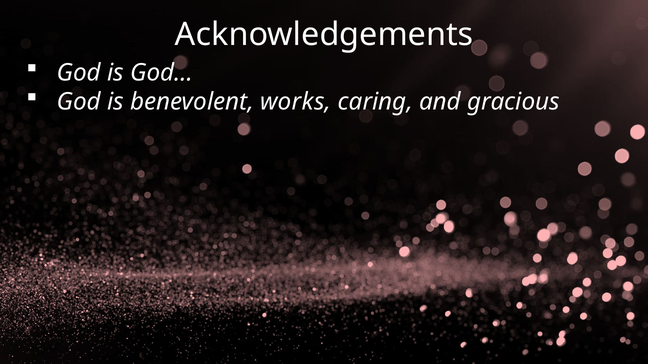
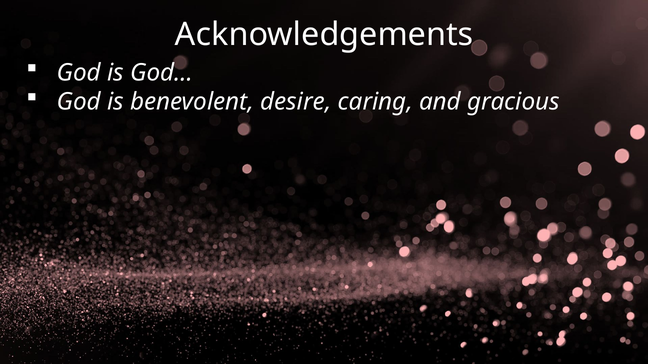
works: works -> desire (296, 102)
